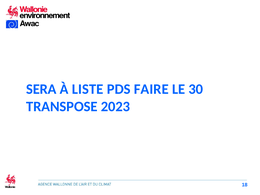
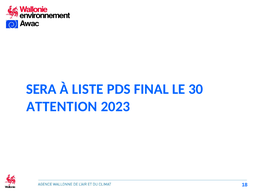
FAIRE: FAIRE -> FINAL (151, 89)
TRANSPOSE: TRANSPOSE -> ATTENTION (62, 106)
